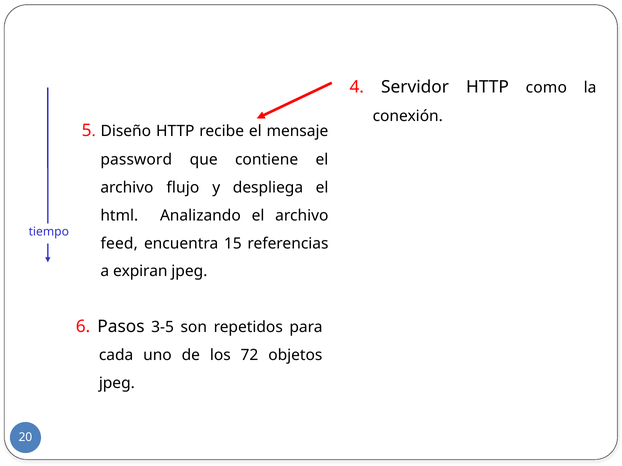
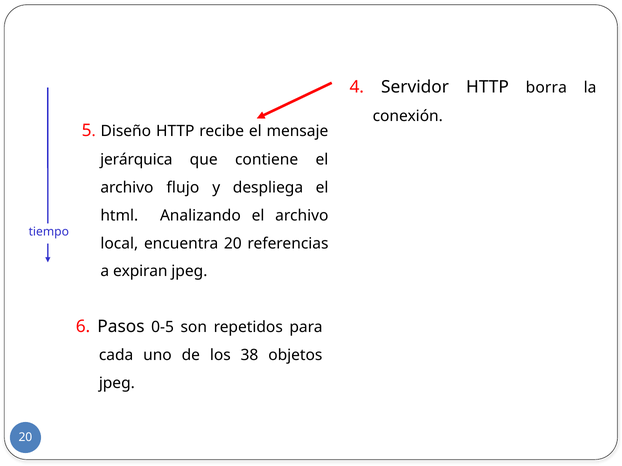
como: como -> borra (546, 88)
password: password -> jerárquica (136, 160)
feed: feed -> local (119, 244)
encuentra 15: 15 -> 20 (233, 244)
3-5: 3-5 -> 0-5 (163, 327)
72: 72 -> 38 (249, 356)
